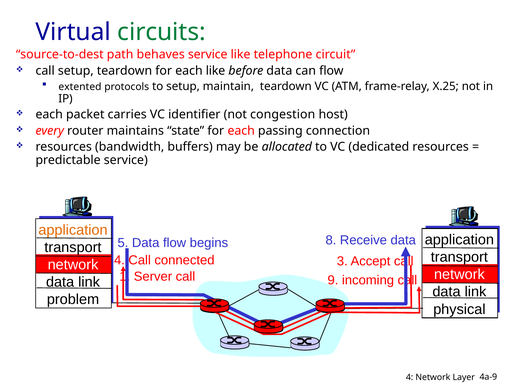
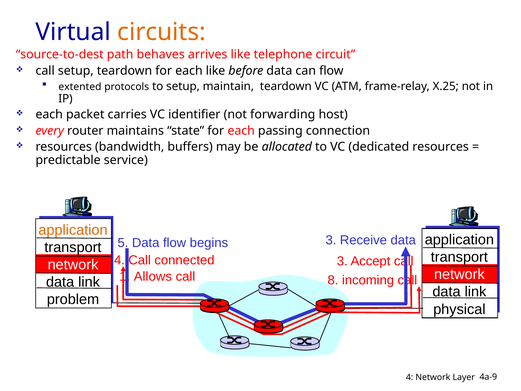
circuits colour: green -> orange (161, 32)
behaves service: service -> arrives (208, 54)
congestion: congestion -> forwarding (283, 114)
8: 8 -> 3 (331, 240)
Server: Server -> Allows (153, 276)
9: 9 -> 8 (333, 280)
